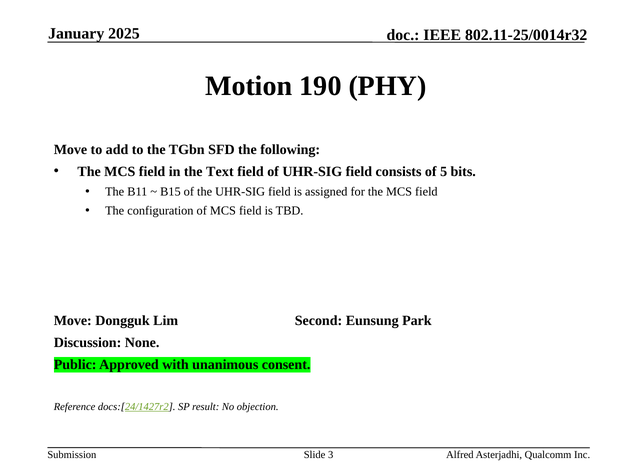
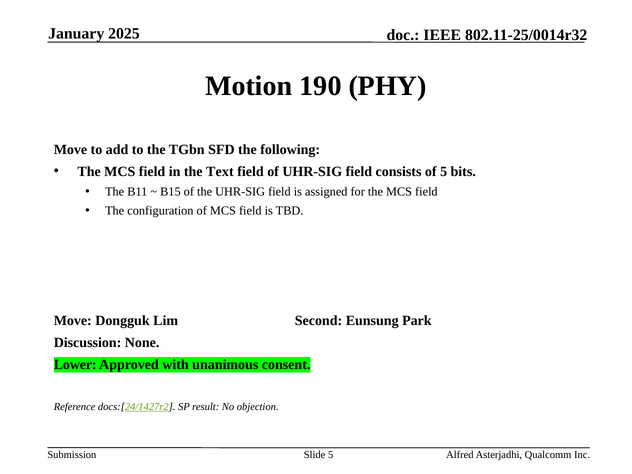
Public: Public -> Lower (75, 365)
Slide 3: 3 -> 5 (331, 455)
